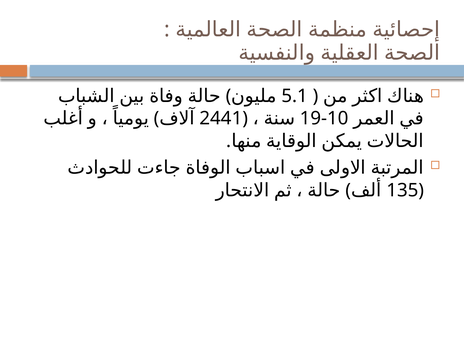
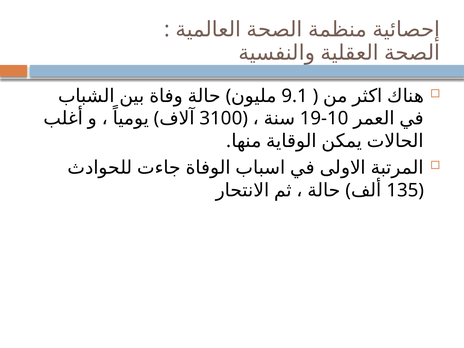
5.1: 5.1 -> 9.1 (295, 96)
2441: 2441 -> 3100 (221, 118)
